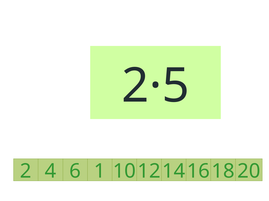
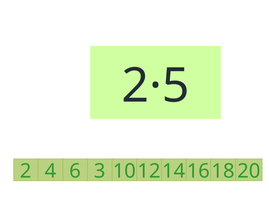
1: 1 -> 3 (100, 172)
